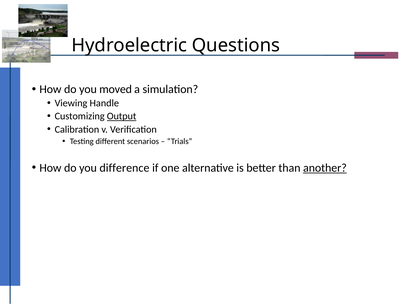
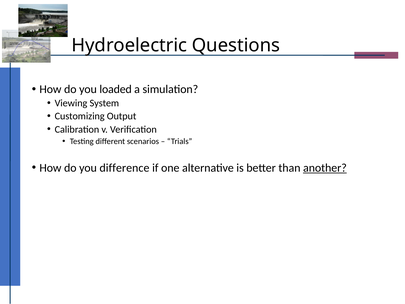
moved: moved -> loaded (116, 89)
Handle: Handle -> System (104, 103)
Output underline: present -> none (122, 116)
